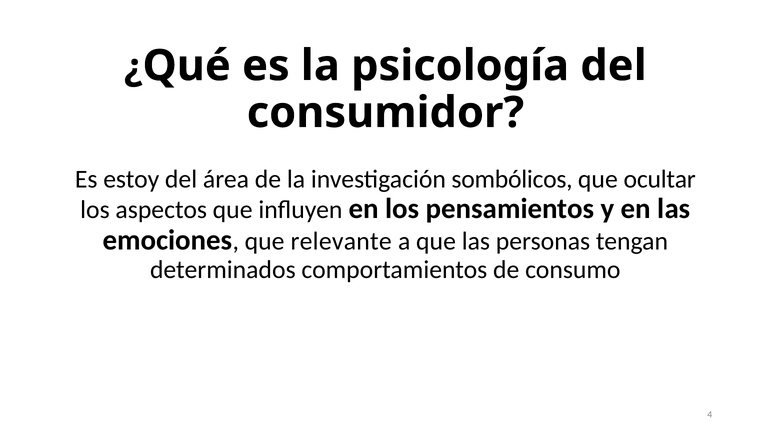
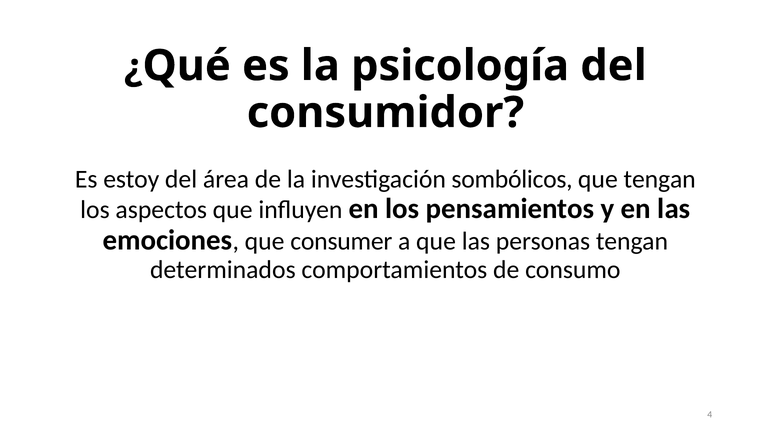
que ocultar: ocultar -> tengan (660, 179)
relevante: relevante -> consumer (341, 241)
